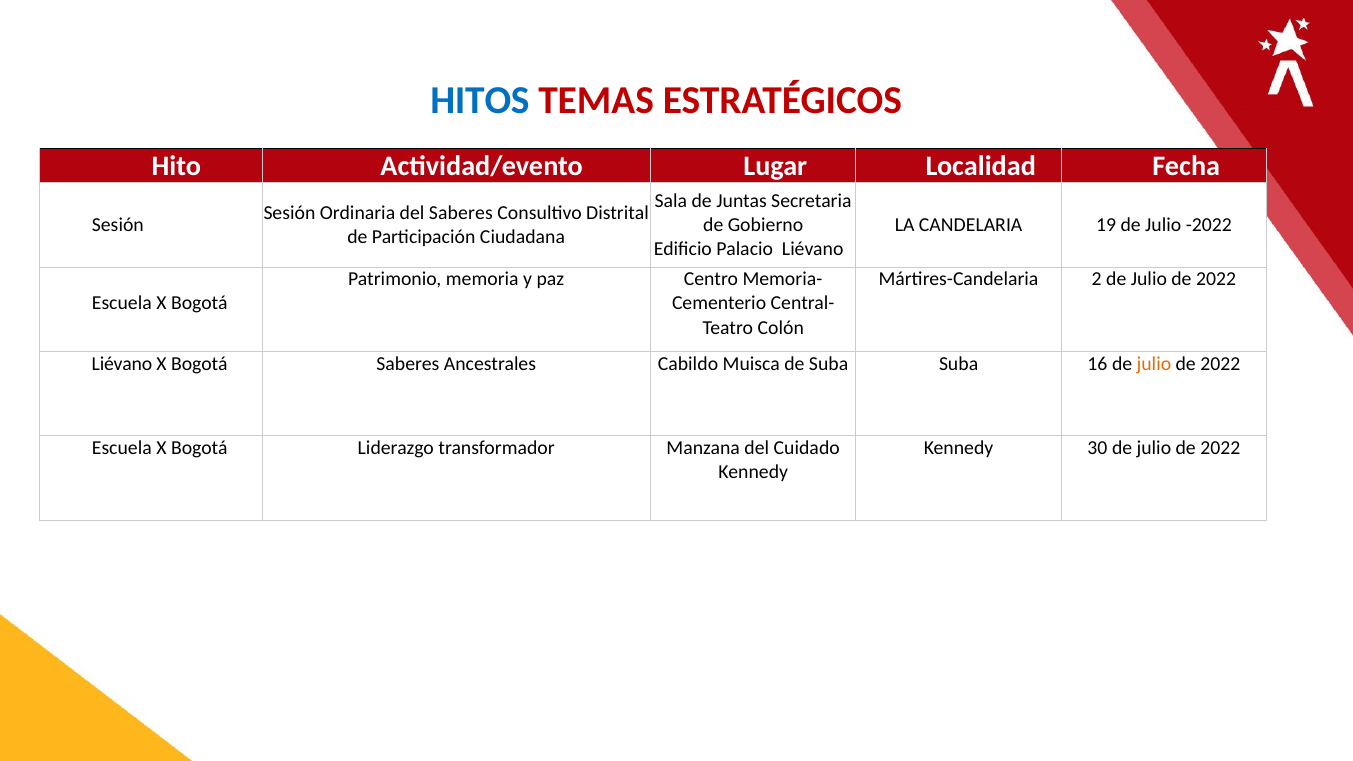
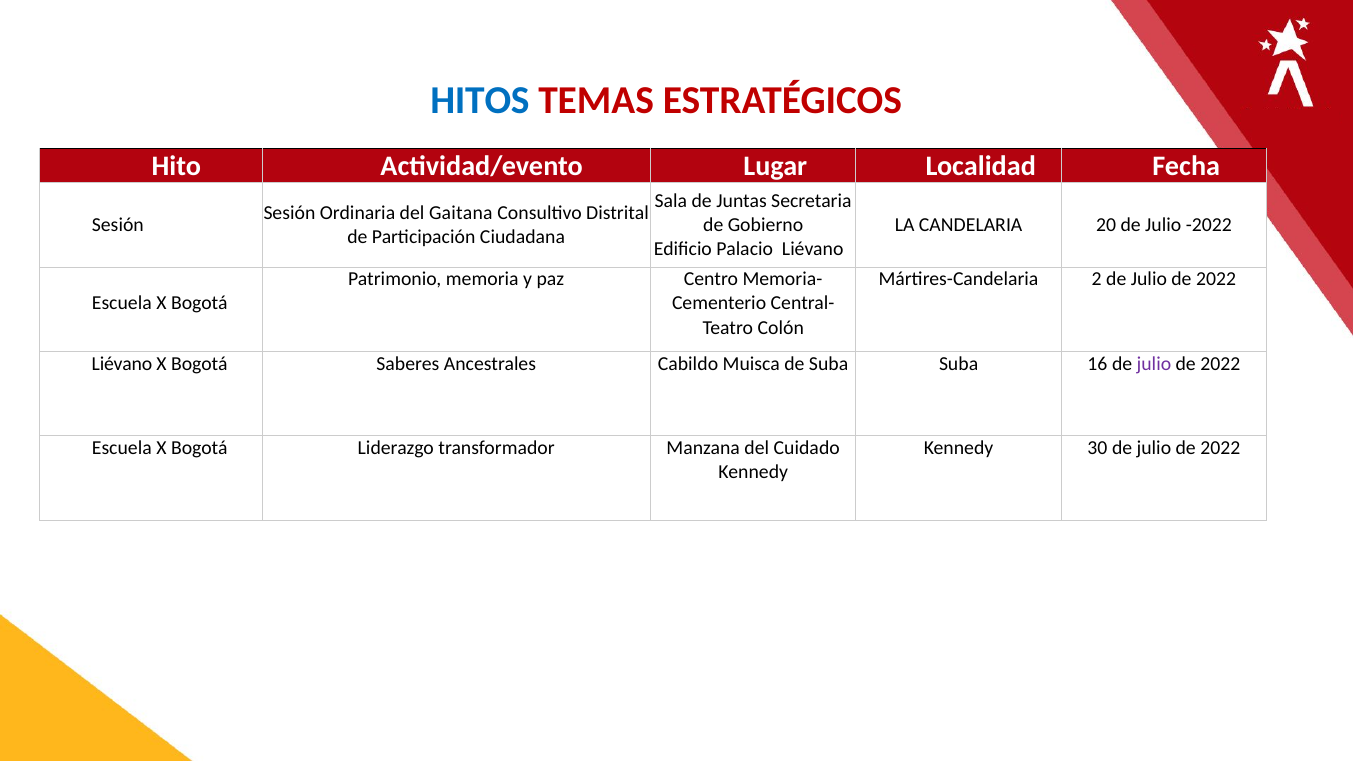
del Saberes: Saberes -> Gaitana (461, 213)
19: 19 -> 20 (1106, 225)
julio colour: orange -> purple (1154, 364)
